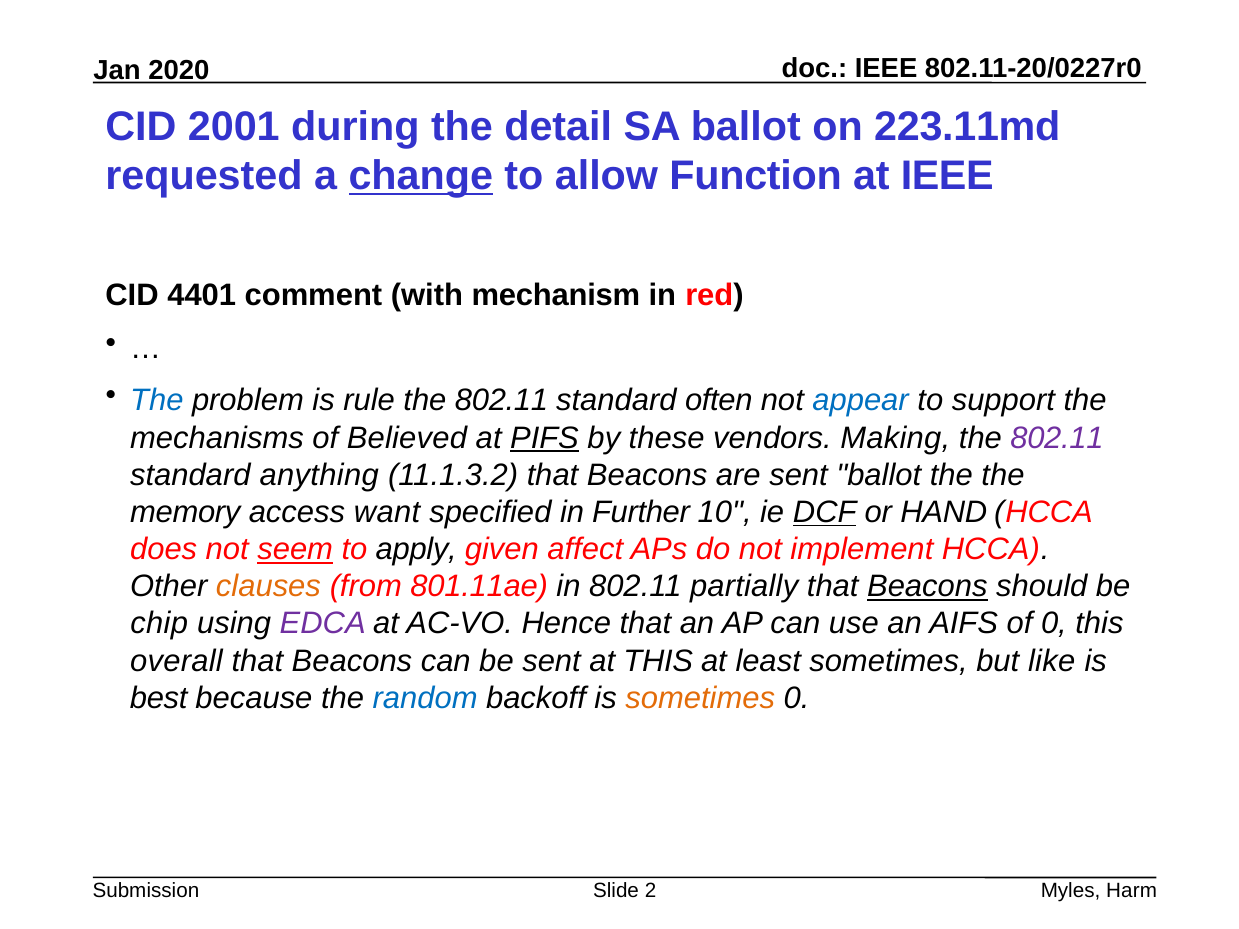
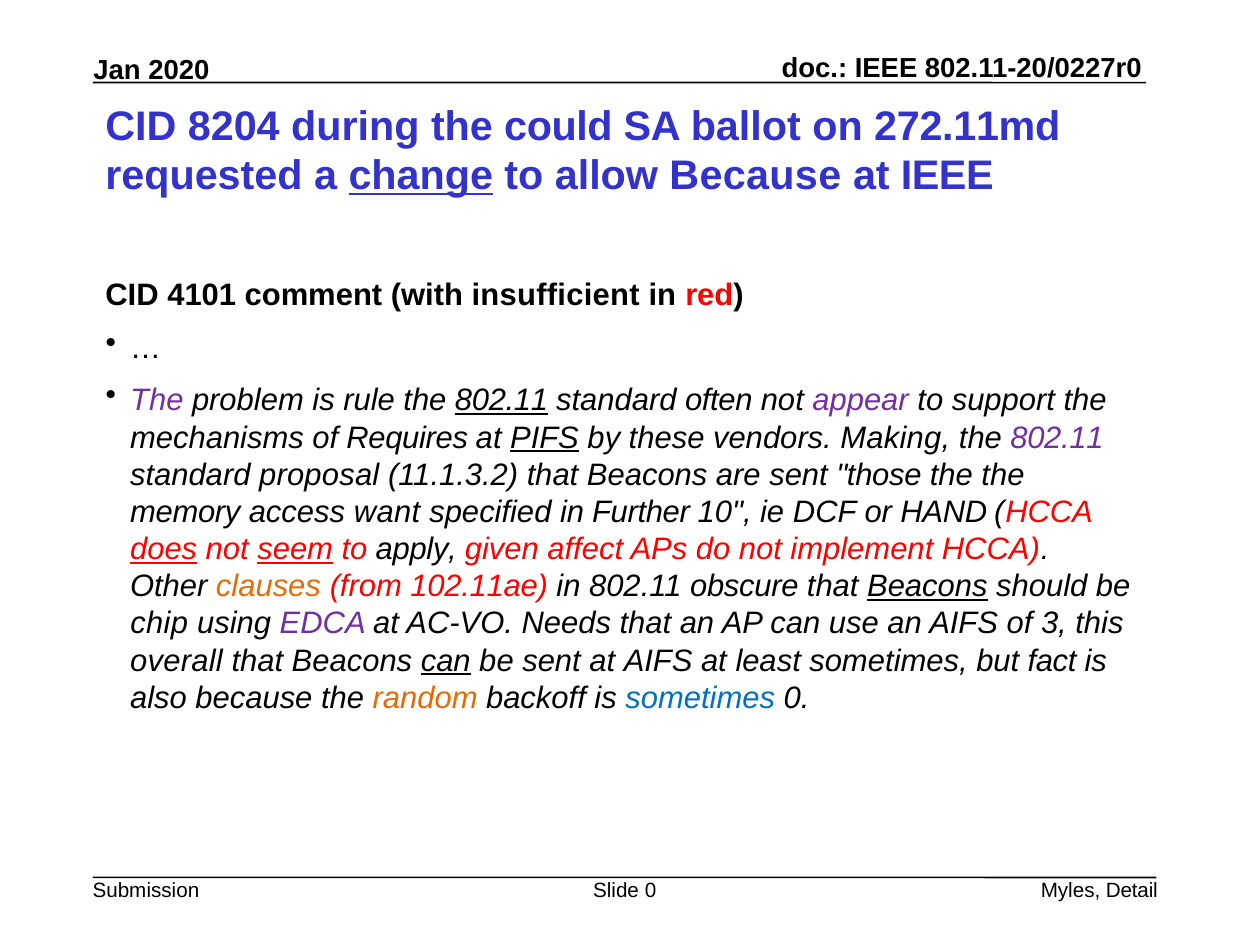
2001: 2001 -> 8204 (234, 127)
detail: detail -> could (558, 127)
223.11md: 223.11md -> 272.11md (967, 127)
allow Function: Function -> Because (755, 176)
4401: 4401 -> 4101 (202, 295)
mechanism: mechanism -> insufficient (556, 295)
The colour: blue -> purple (157, 401)
802.11 underline: none -> present (502, 401)
appear colour: blue -> purple (861, 401)
Believed: Believed -> Requires (407, 438)
anything: anything -> proposal (319, 475)
sent ballot: ballot -> those (879, 475)
DCF underline: present -> none (825, 512)
does underline: none -> present (164, 549)
801.11ae: 801.11ae -> 102.11ae (479, 587)
partially: partially -> obscure (744, 587)
Hence: Hence -> Needs (566, 624)
of 0: 0 -> 3 (1054, 624)
can underline: none -> present (446, 661)
at THIS: THIS -> AIFS (658, 661)
like: like -> fact (1052, 661)
best: best -> also (159, 698)
random colour: blue -> orange (425, 698)
sometimes colour: orange -> blue (700, 698)
Slide 2: 2 -> 0 (651, 891)
Harm: Harm -> Detail (1132, 891)
